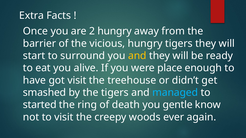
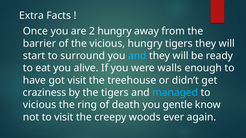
and colour: yellow -> light blue (137, 56)
place: place -> walls (170, 68)
smashed: smashed -> craziness (45, 93)
started: started -> vicious (40, 105)
